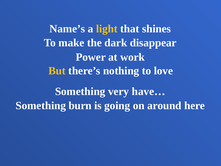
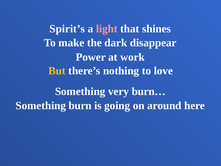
Name’s: Name’s -> Spirit’s (67, 29)
light colour: yellow -> pink (107, 29)
have…: have… -> burn… (149, 91)
